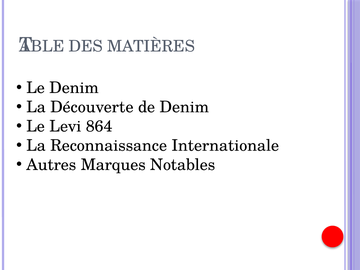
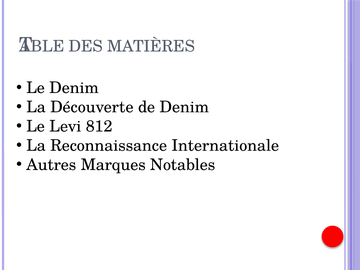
864: 864 -> 812 (99, 126)
